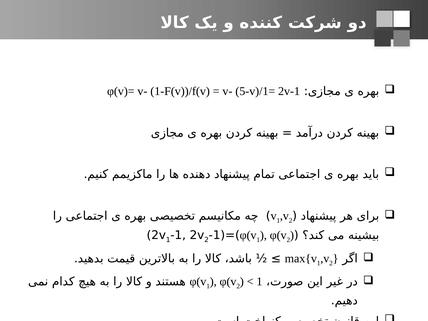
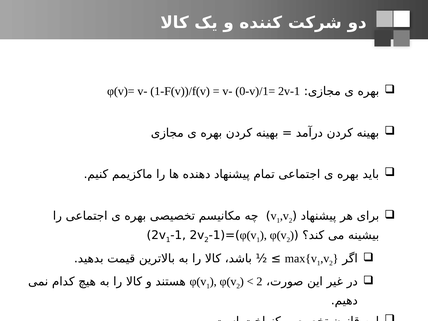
5-v)/1=: 5-v)/1= -> 0-v)/1= (255, 91)
1: 1 -> 2 (259, 281)
